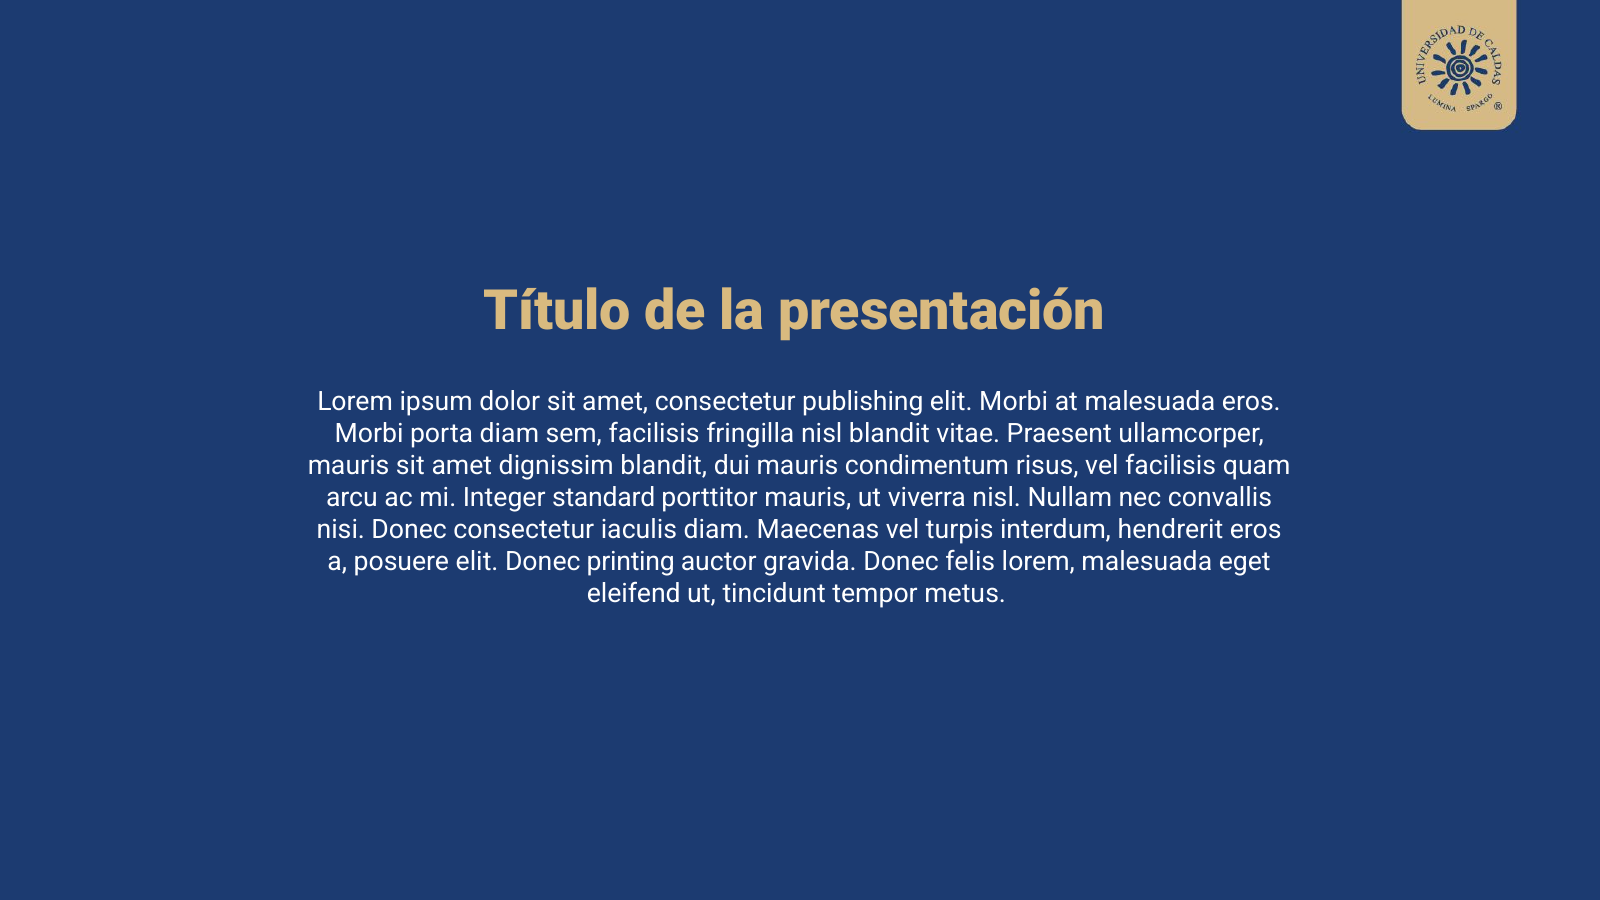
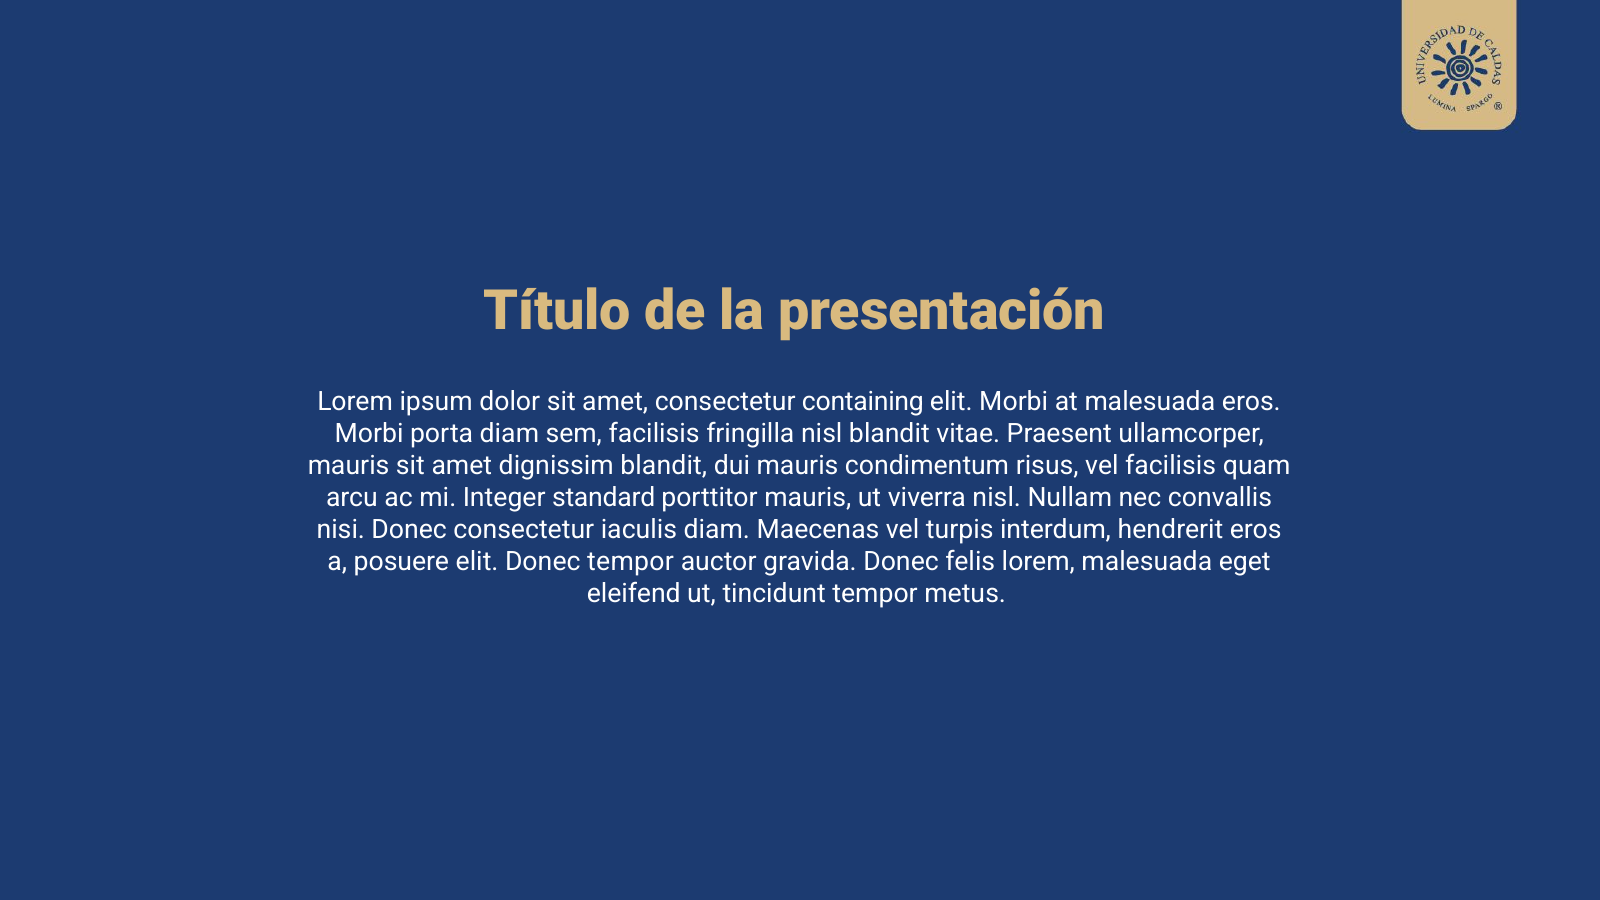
publishing: publishing -> containing (863, 402)
Donec printing: printing -> tempor (631, 562)
